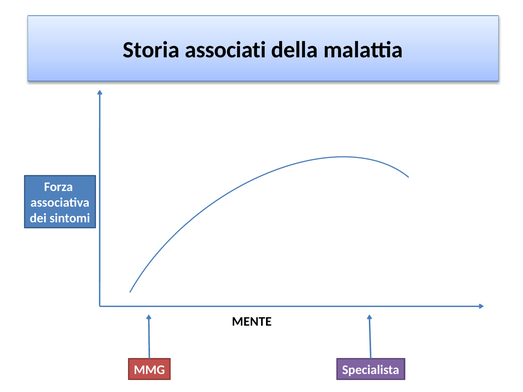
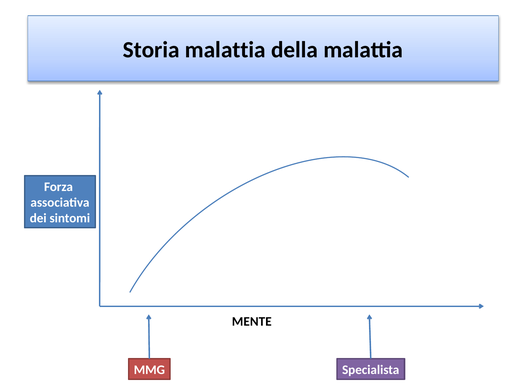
Storia associati: associati -> malattia (225, 50)
